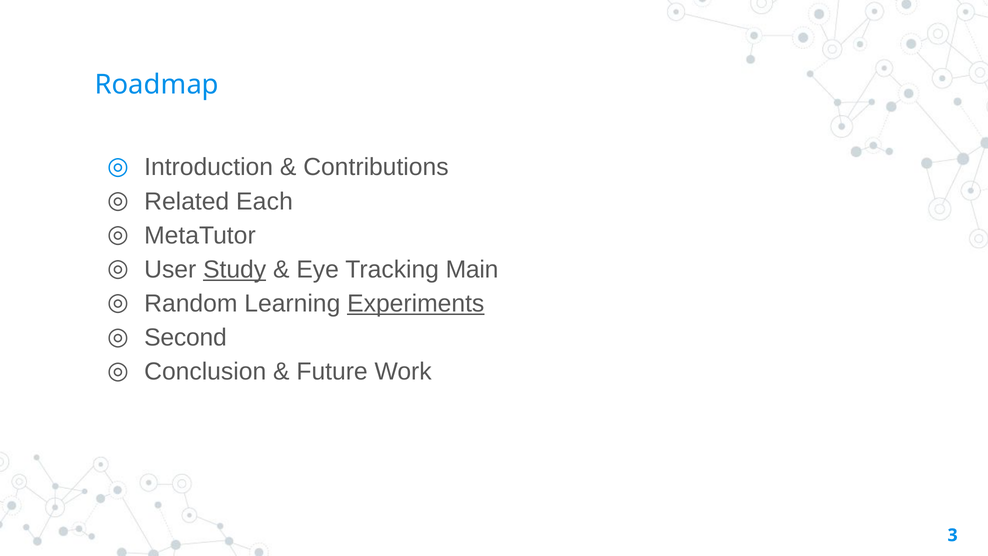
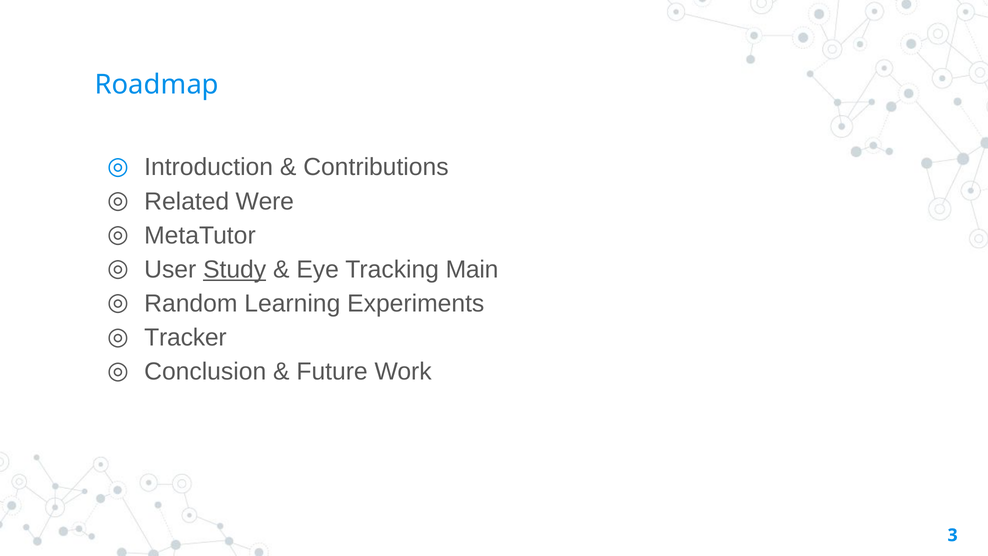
Each: Each -> Were (265, 201)
Experiments underline: present -> none (416, 303)
Second: Second -> Tracker (185, 338)
